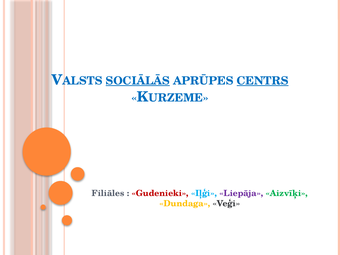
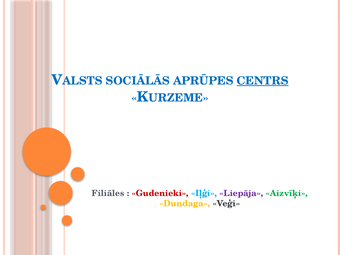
SOCIĀLĀS underline: present -> none (138, 81)
